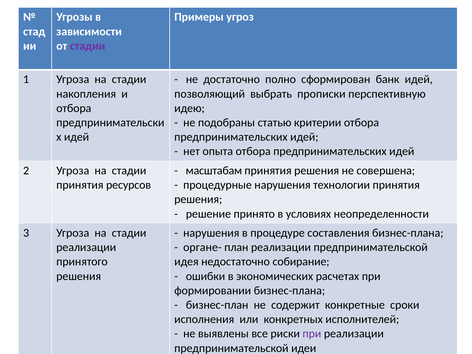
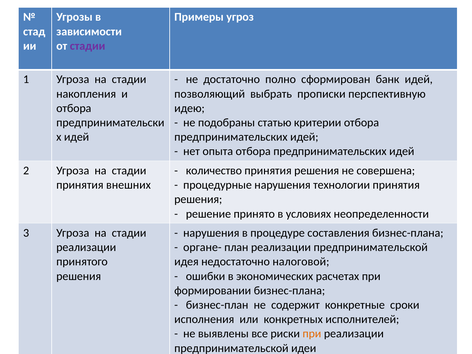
масштабам: масштабам -> количество (214, 171)
ресурсов: ресурсов -> внешних (128, 185)
собирание: собирание -> налоговой (301, 262)
при colour: purple -> orange (312, 334)
